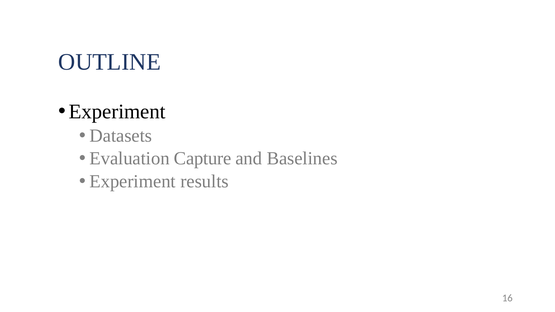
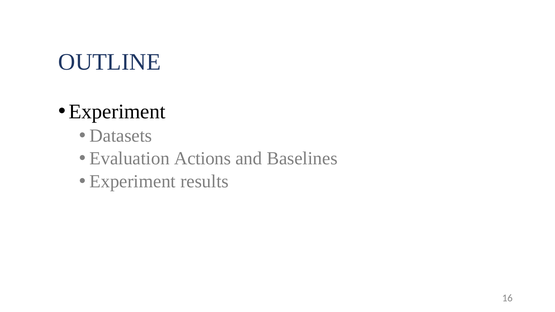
Capture: Capture -> Actions (203, 159)
